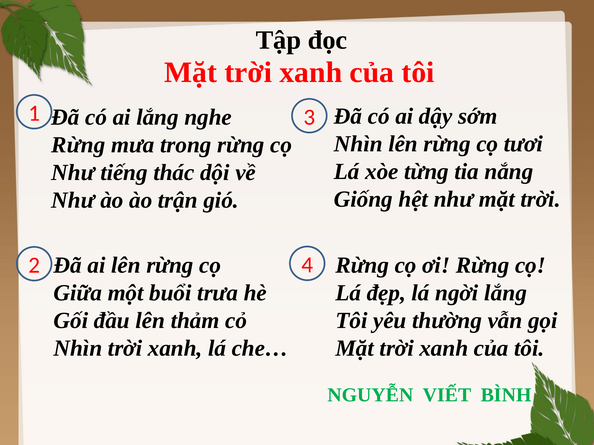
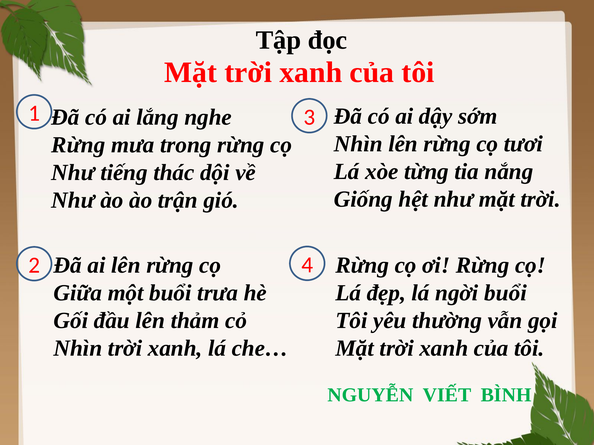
ngời lắng: lắng -> buổi (506, 293)
